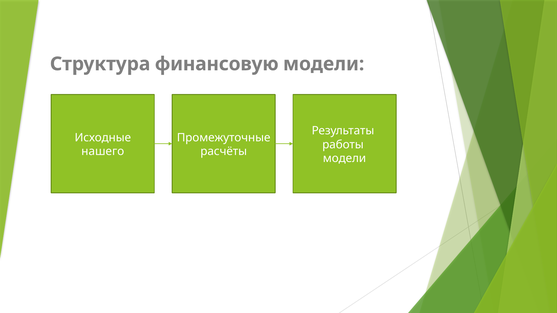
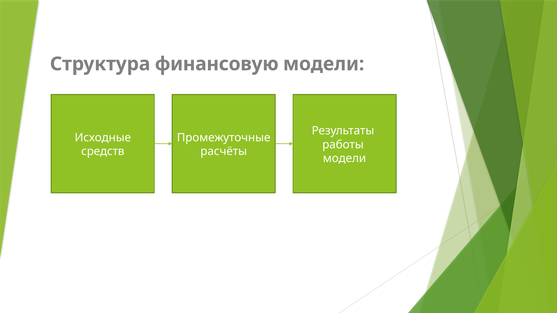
нашего: нашего -> средств (103, 152)
